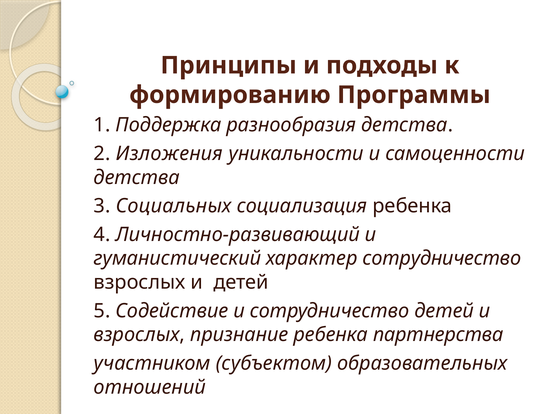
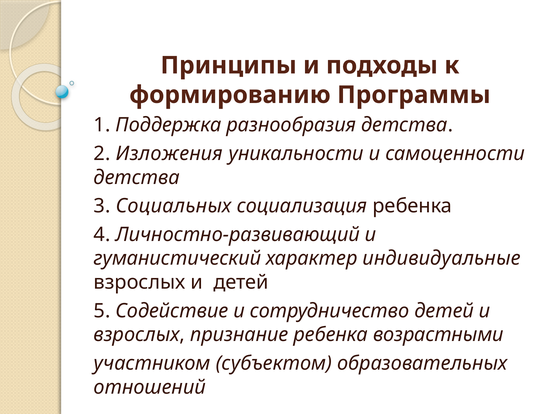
характер сотрудничество: сотрудничество -> индивидуальные (442, 258)
партнерства: партнерства -> возрастными (438, 335)
